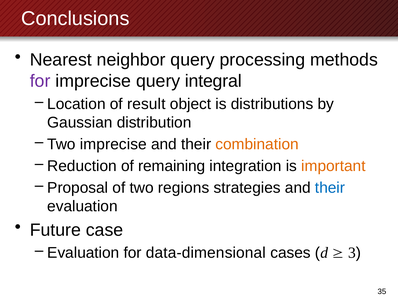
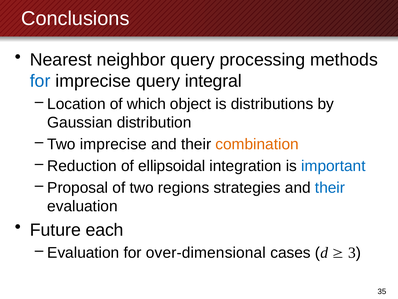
for colour: purple -> blue (40, 81)
result: result -> which (146, 104)
remaining: remaining -> ellipsoidal (172, 166)
important colour: orange -> blue (333, 166)
case: case -> each (105, 230)
data-dimensional: data-dimensional -> over-dimensional (206, 252)
